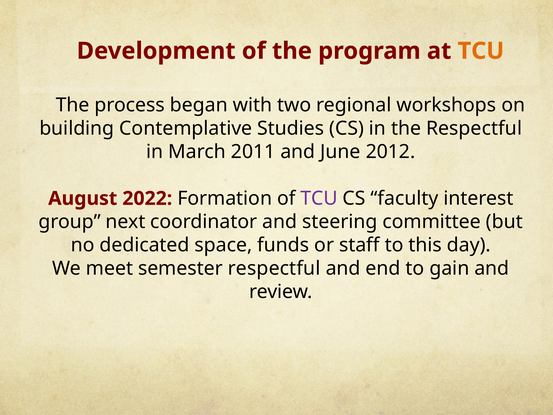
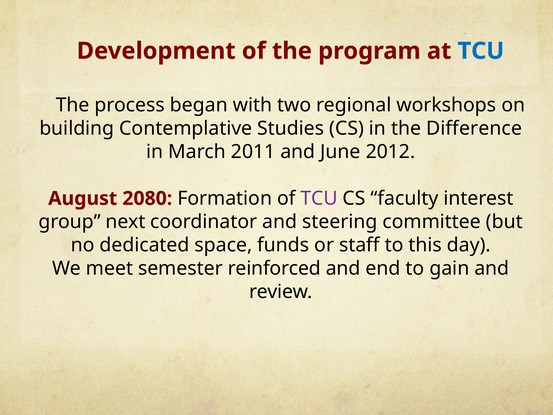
TCU colour: orange -> blue (481, 51)
the Respectful: Respectful -> Difference (474, 128)
2022: 2022 -> 2080 (147, 198)
semester respectful: respectful -> reinforced (274, 268)
